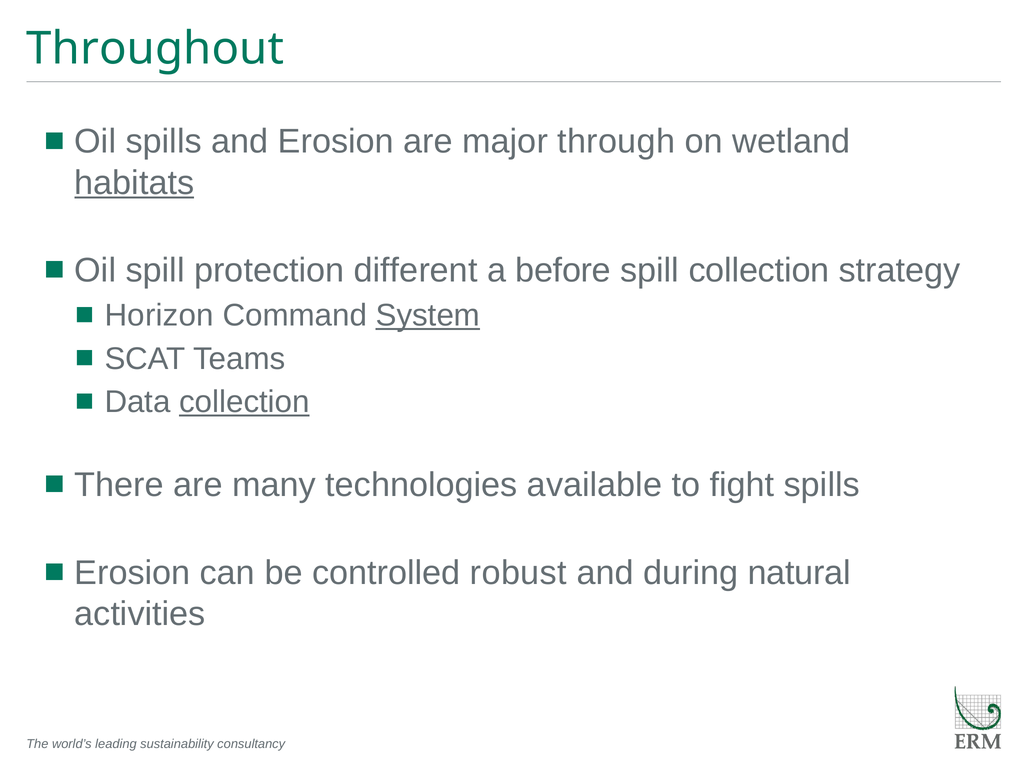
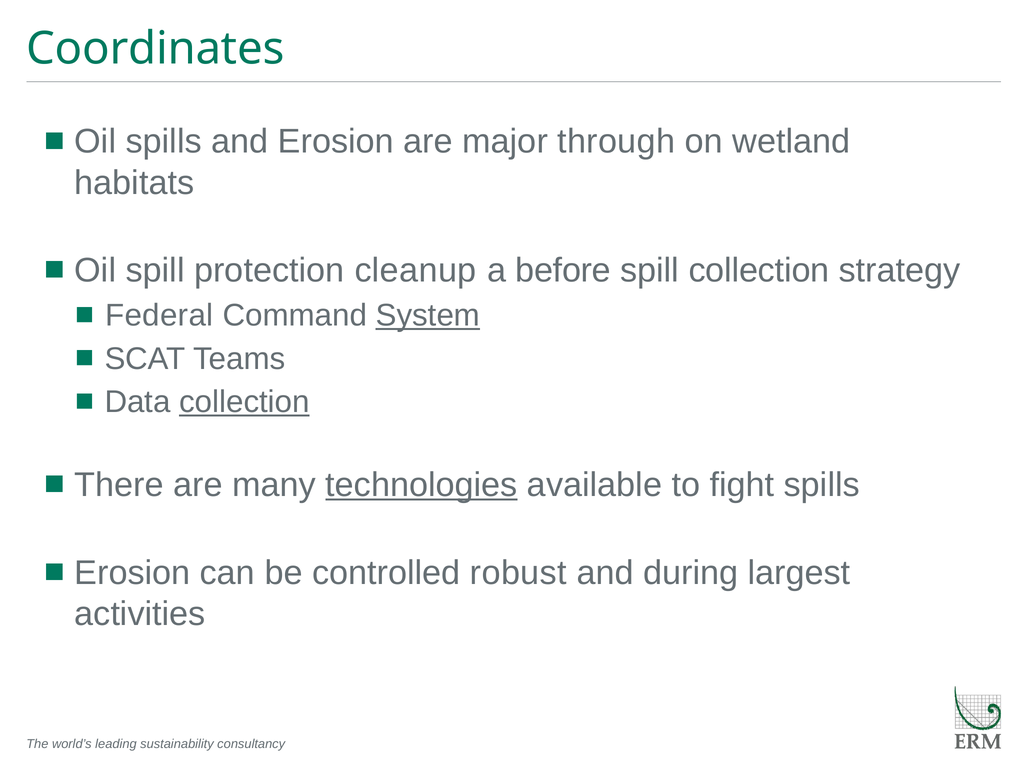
Throughout: Throughout -> Coordinates (155, 49)
habitats underline: present -> none (134, 183)
different: different -> cleanup (416, 271)
Horizon: Horizon -> Federal (159, 315)
technologies underline: none -> present (421, 485)
natural: natural -> largest (799, 573)
